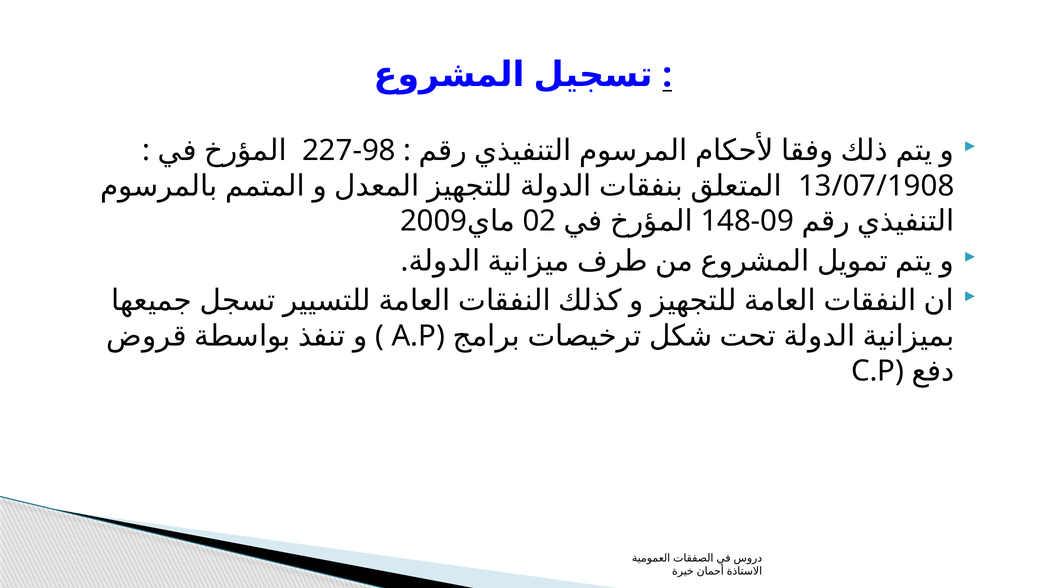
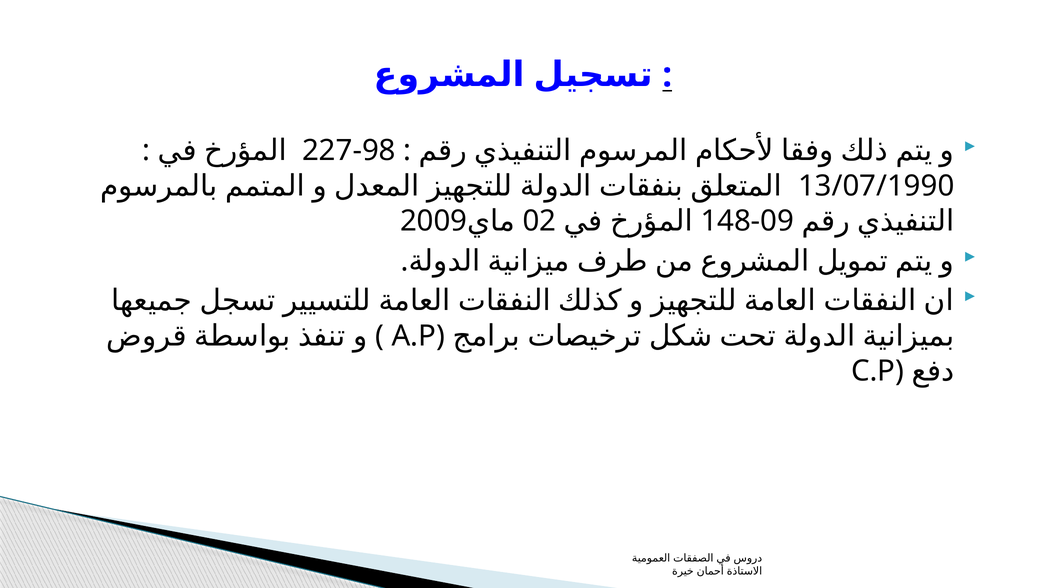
13/07/1908: 13/07/1908 -> 13/07/1990 (876, 186)
